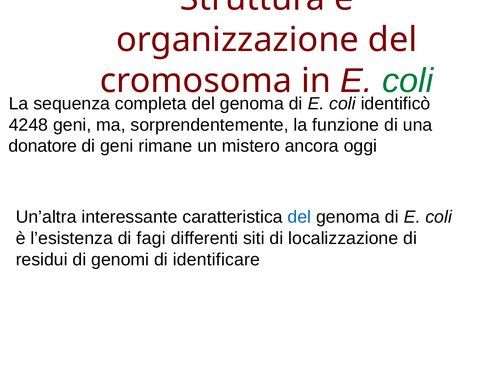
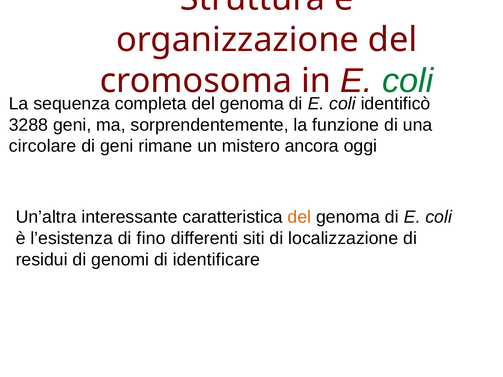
4248: 4248 -> 3288 (28, 125)
donatore: donatore -> circolare (43, 146)
del colour: blue -> orange (299, 217)
fagi: fagi -> fino (151, 238)
